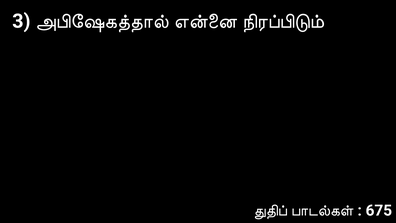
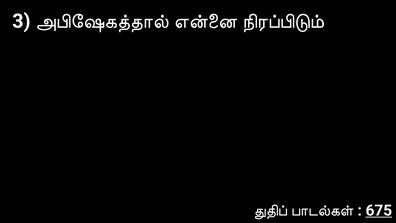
675 underline: none -> present (379, 210)
